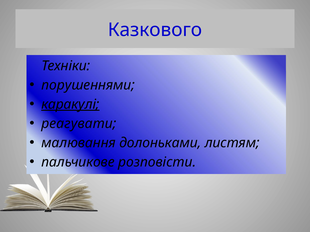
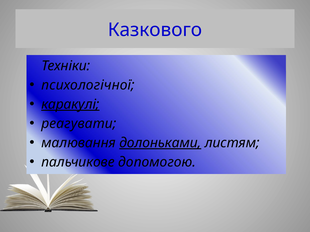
порушеннями: порушеннями -> психологічної (88, 85)
долоньками underline: none -> present (160, 143)
розповісти: розповісти -> допомогою (157, 162)
